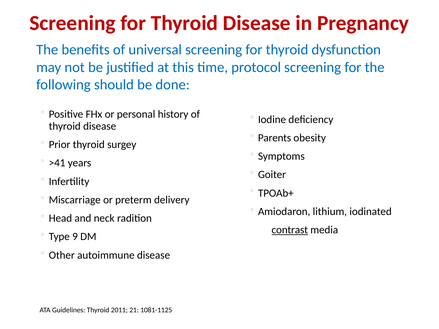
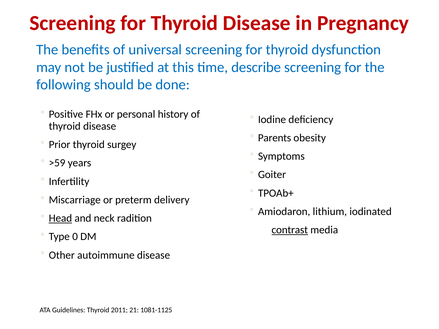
protocol: protocol -> describe (256, 67)
>41: >41 -> >59 (57, 163)
Head underline: none -> present (60, 218)
9: 9 -> 0 (75, 237)
